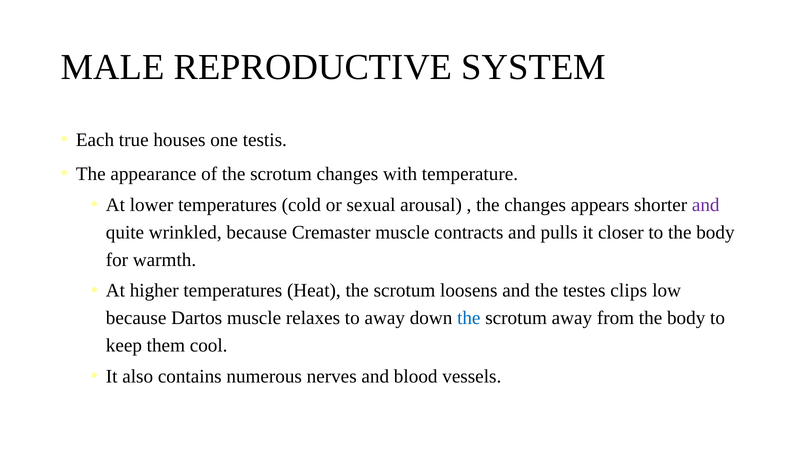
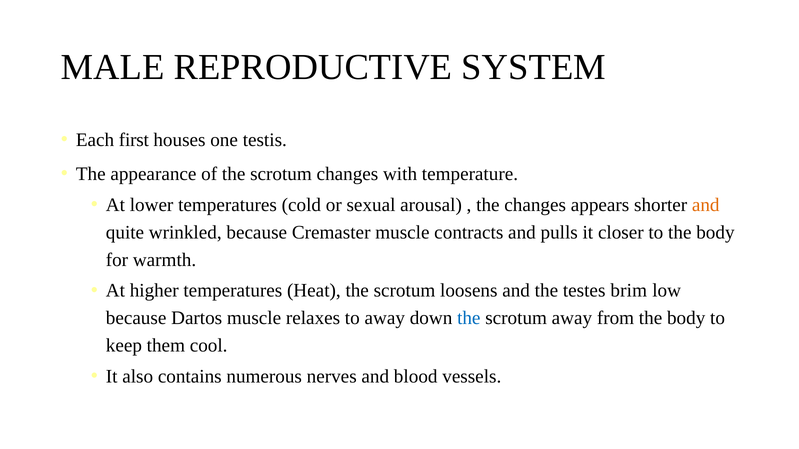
true: true -> first (134, 140)
and colour: purple -> orange (706, 205)
clips: clips -> brim (629, 291)
